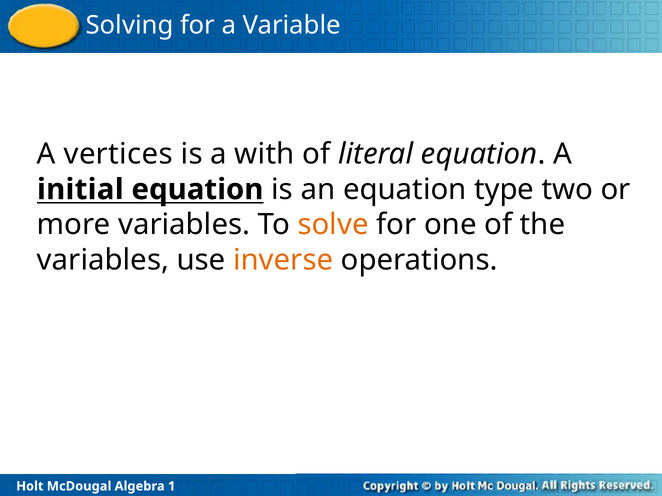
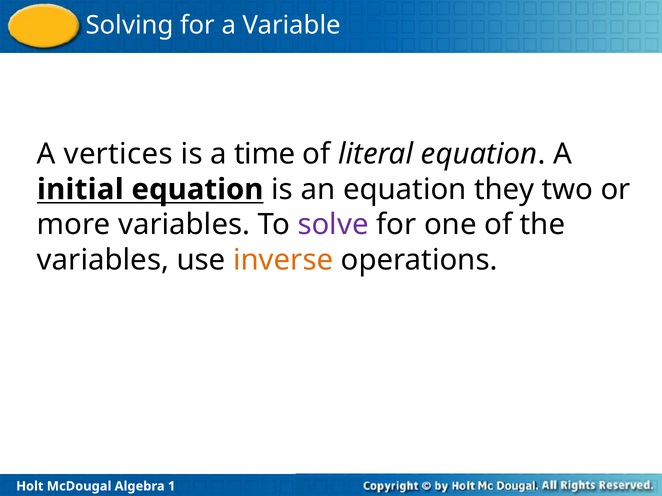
with: with -> time (265, 154)
type: type -> they (504, 190)
solve colour: orange -> purple (333, 225)
